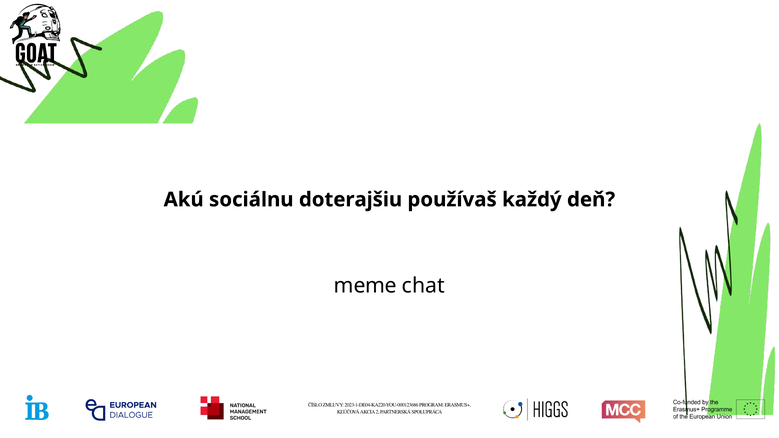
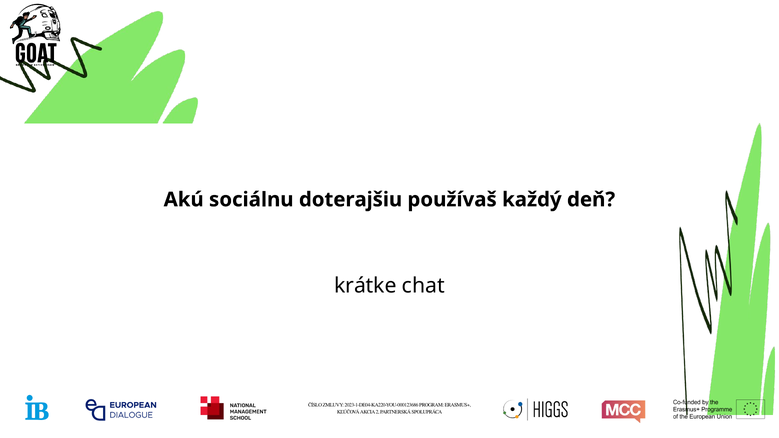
meme: meme -> krátke (365, 286)
